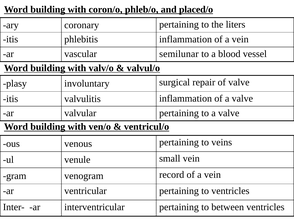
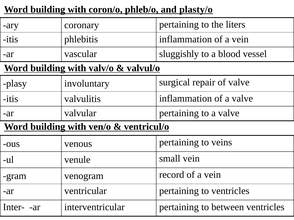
placed/o: placed/o -> plasty/o (196, 9)
semilunar: semilunar -> sluggishly (179, 54)
